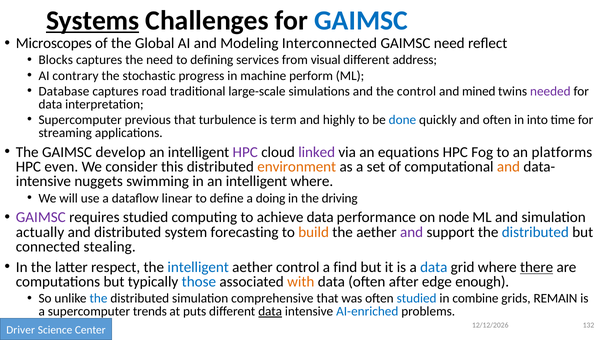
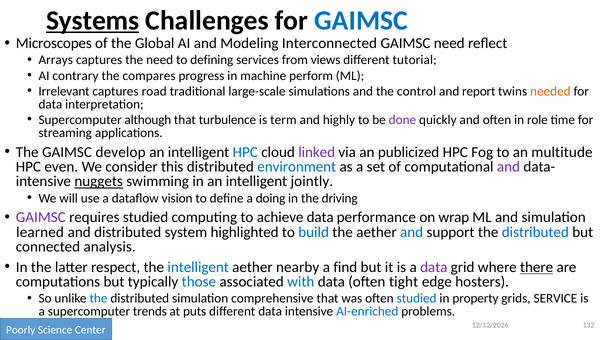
Blocks: Blocks -> Arrays (56, 60)
visual: visual -> views (326, 60)
address: address -> tutorial (415, 60)
stochastic: stochastic -> compares (149, 76)
Database: Database -> Irrelevant (64, 91)
mined: mined -> report (479, 91)
needed colour: purple -> orange (550, 91)
previous: previous -> although (148, 120)
done colour: blue -> purple (402, 120)
into: into -> role (537, 120)
HPC colour: purple -> blue (245, 152)
equations: equations -> publicized (409, 152)
platforms: platforms -> multitude (562, 152)
environment colour: orange -> blue (297, 167)
and colour: orange -> purple (509, 167)
nuggets underline: none -> present (99, 181)
intelligent where: where -> jointly (312, 181)
linear: linear -> vision (177, 198)
node: node -> wrap (454, 217)
actually: actually -> learned (40, 232)
forecasting: forecasting -> highlighted (245, 232)
build colour: orange -> blue (314, 232)
and colour: purple -> blue (412, 232)
stealing: stealing -> analysis (110, 247)
aether control: control -> nearby (298, 267)
data colour: blue -> purple (434, 267)
with colour: orange -> blue (301, 282)
after: after -> tight (404, 282)
enough: enough -> hosters (482, 282)
combine: combine -> property (475, 298)
REMAIN: REMAIN -> SERVICE (555, 298)
data underline: present -> none (270, 311)
Driver: Driver -> Poorly (21, 330)
